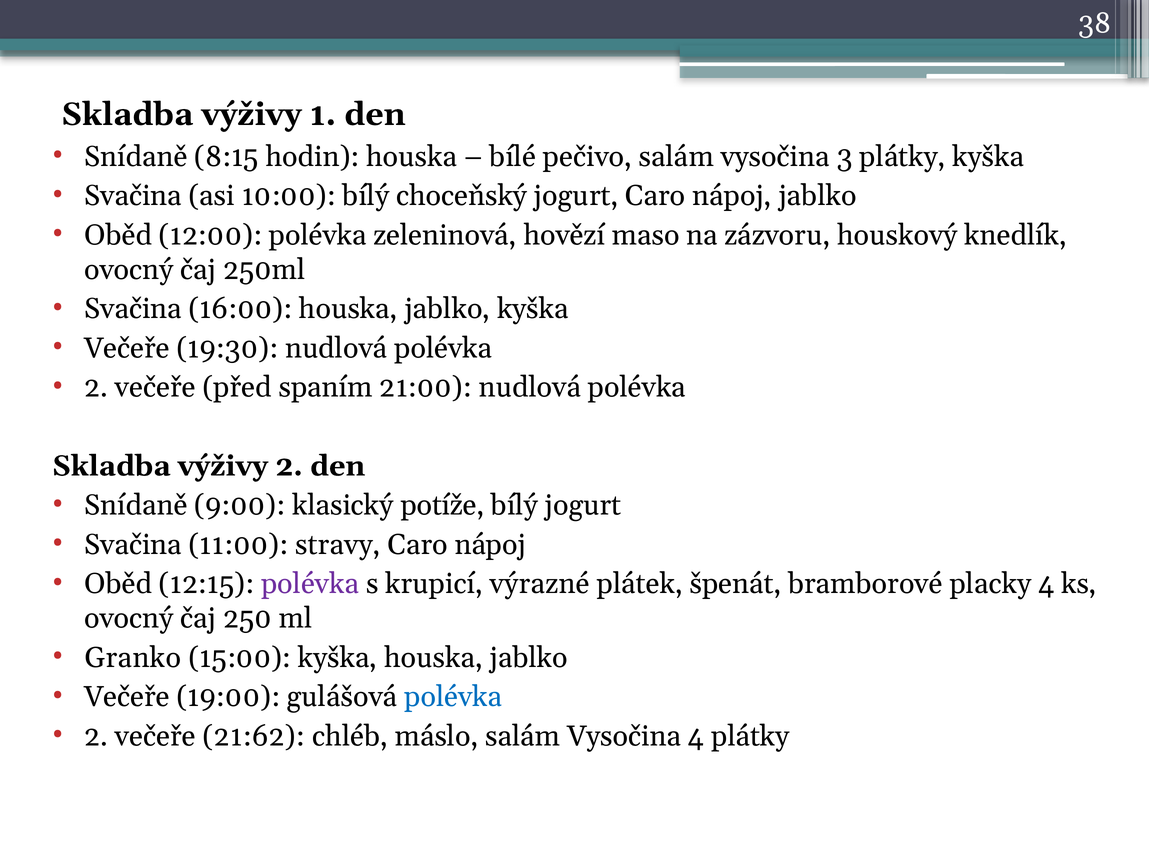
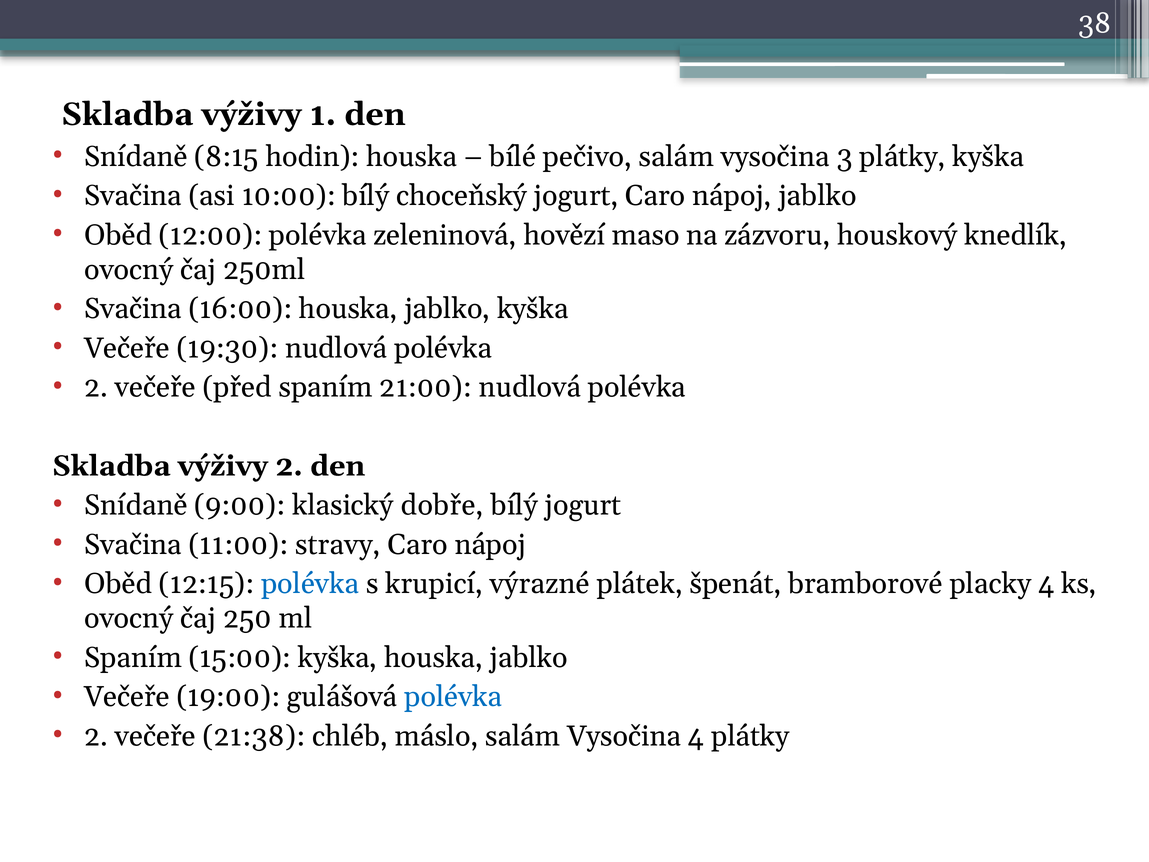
potíže: potíže -> dobře (442, 505)
polévka colour: purple -> blue (310, 584)
Granko: Granko -> Spaním (133, 657)
21:62: 21:62 -> 21:38 (254, 736)
